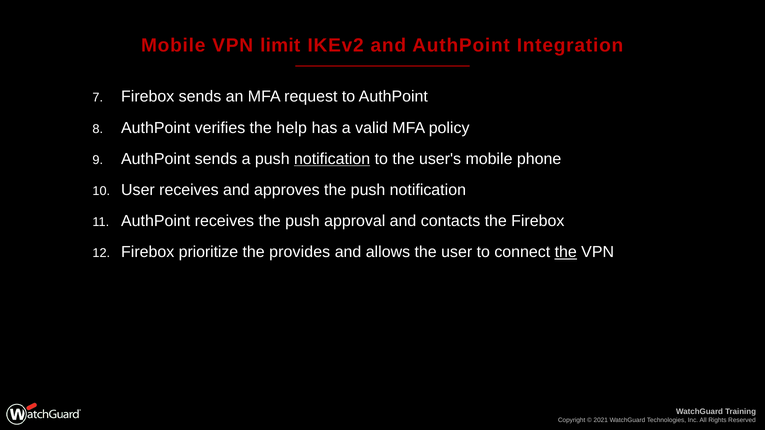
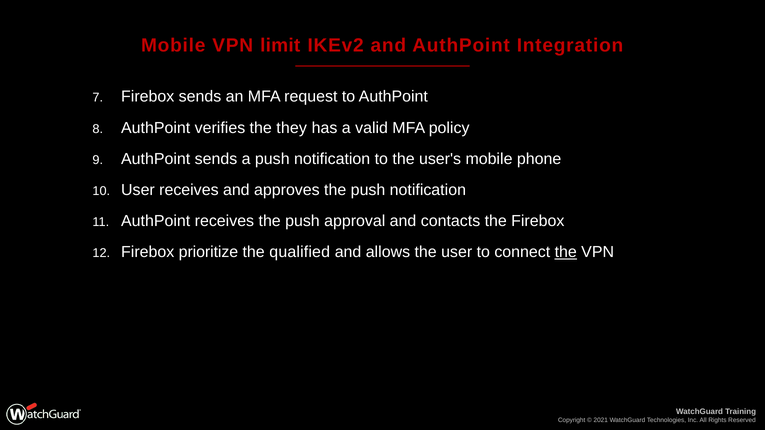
help: help -> they (292, 128)
notification underline: present -> none (332, 159)
provides: provides -> qualified (300, 252)
